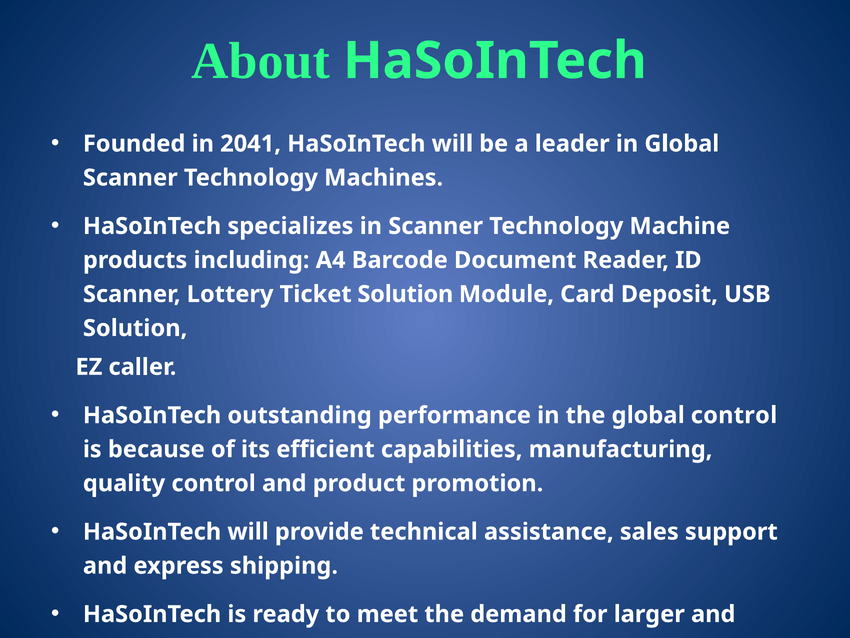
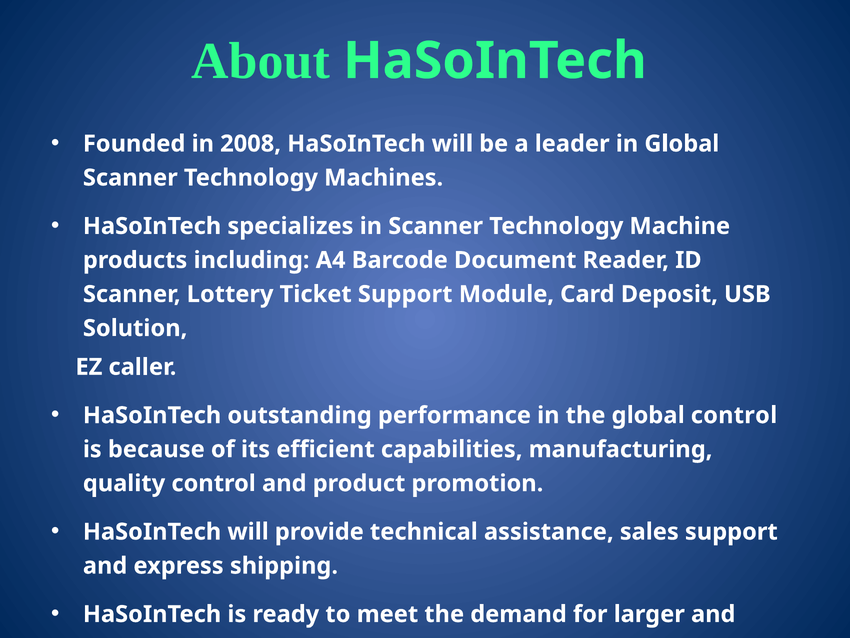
2041: 2041 -> 2008 (251, 144)
Ticket Solution: Solution -> Support (405, 294)
